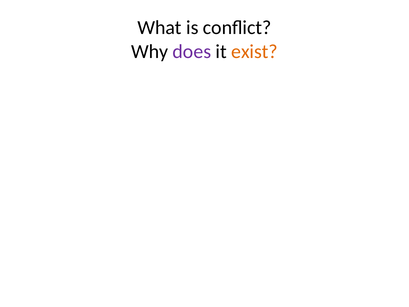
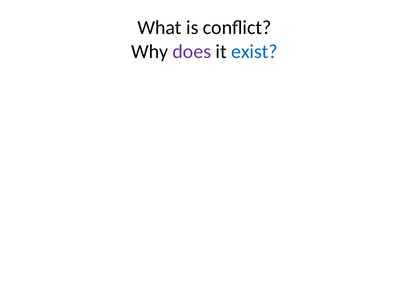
exist colour: orange -> blue (254, 52)
